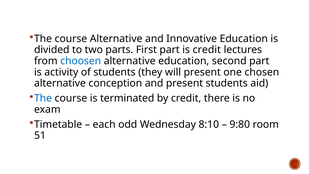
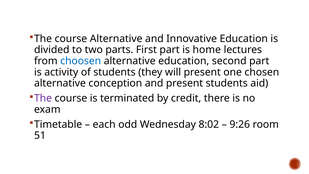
is credit: credit -> home (207, 50)
The colour: blue -> purple (43, 98)
8:10: 8:10 -> 8:02 (209, 124)
9:80: 9:80 -> 9:26 (240, 124)
